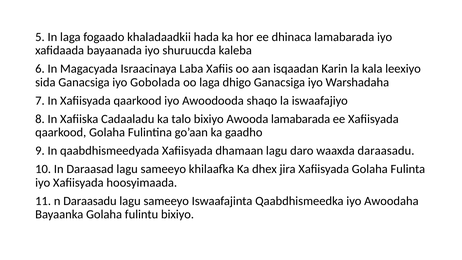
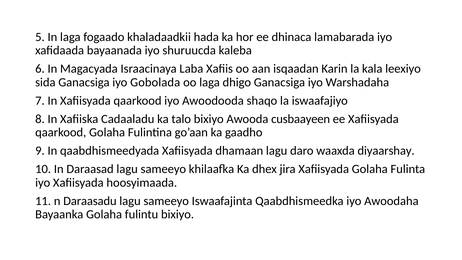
Awooda lamabarada: lamabarada -> cusbaayeen (301, 119)
waaxda daraasadu: daraasadu -> diyaarshay (386, 151)
